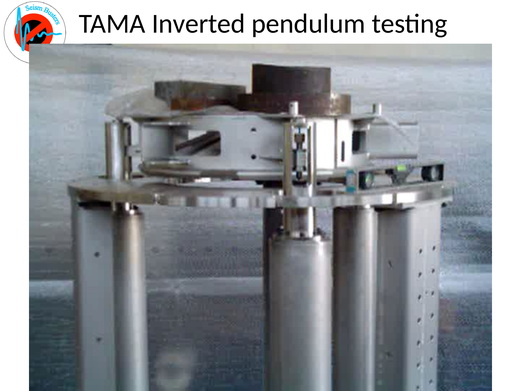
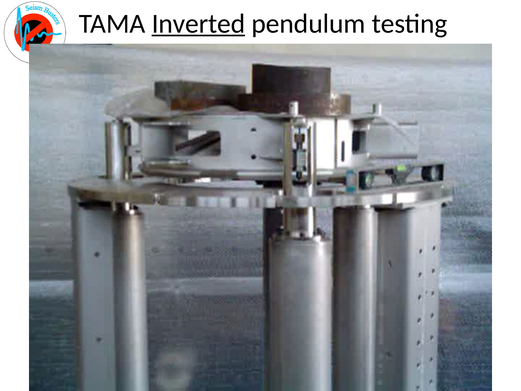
Inverted underline: none -> present (199, 24)
